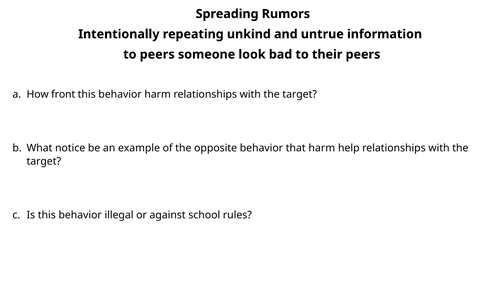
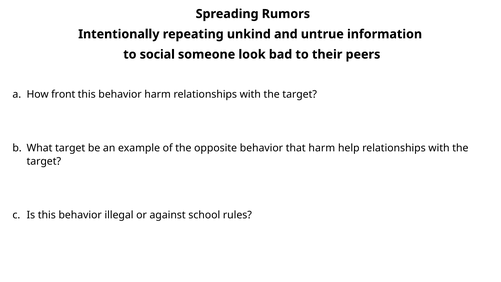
to peers: peers -> social (157, 54)
What notice: notice -> target (70, 148)
